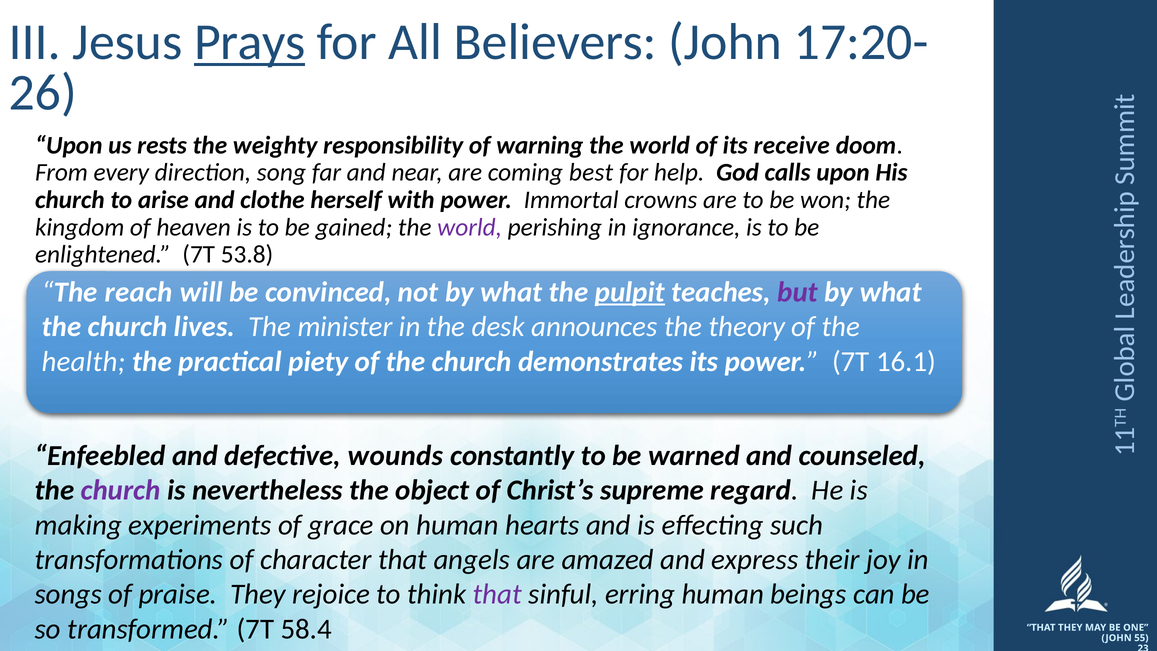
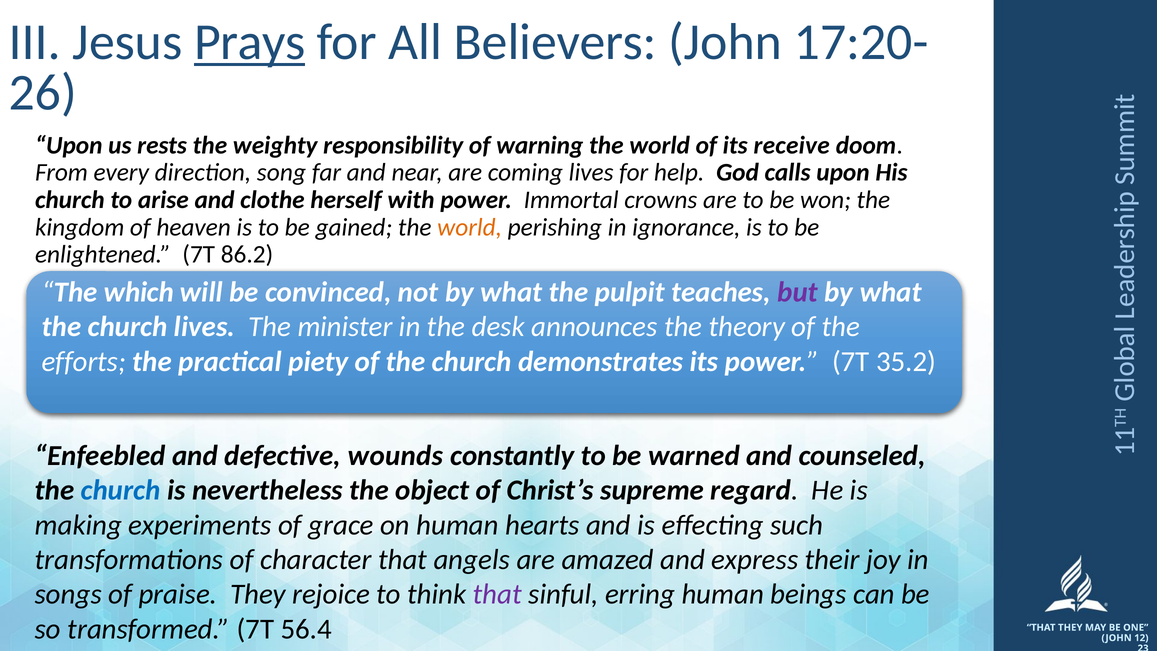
coming best: best -> lives (591, 173)
world colour: purple -> orange (470, 227)
53.8: 53.8 -> 86.2 (247, 255)
reach: reach -> which (139, 292)
pulpit underline: present -> none (630, 292)
health: health -> efforts (84, 361)
16.1: 16.1 -> 35.2 (906, 361)
church colour: purple -> blue (121, 490)
58.4: 58.4 -> 56.4 (306, 629)
55: 55 -> 12 (1141, 638)
